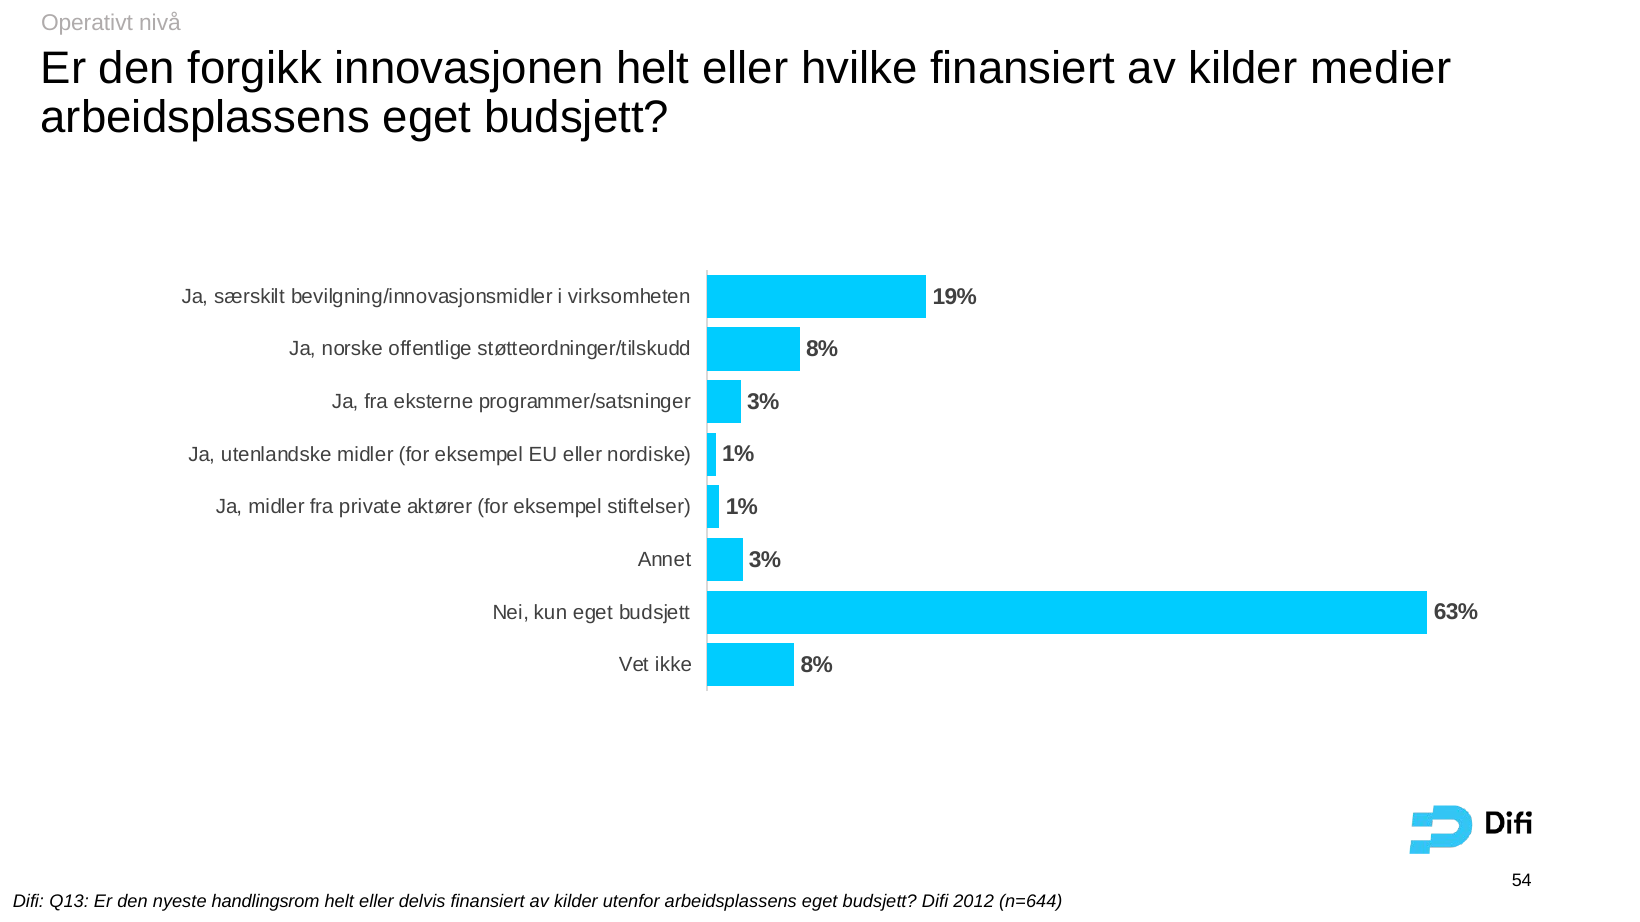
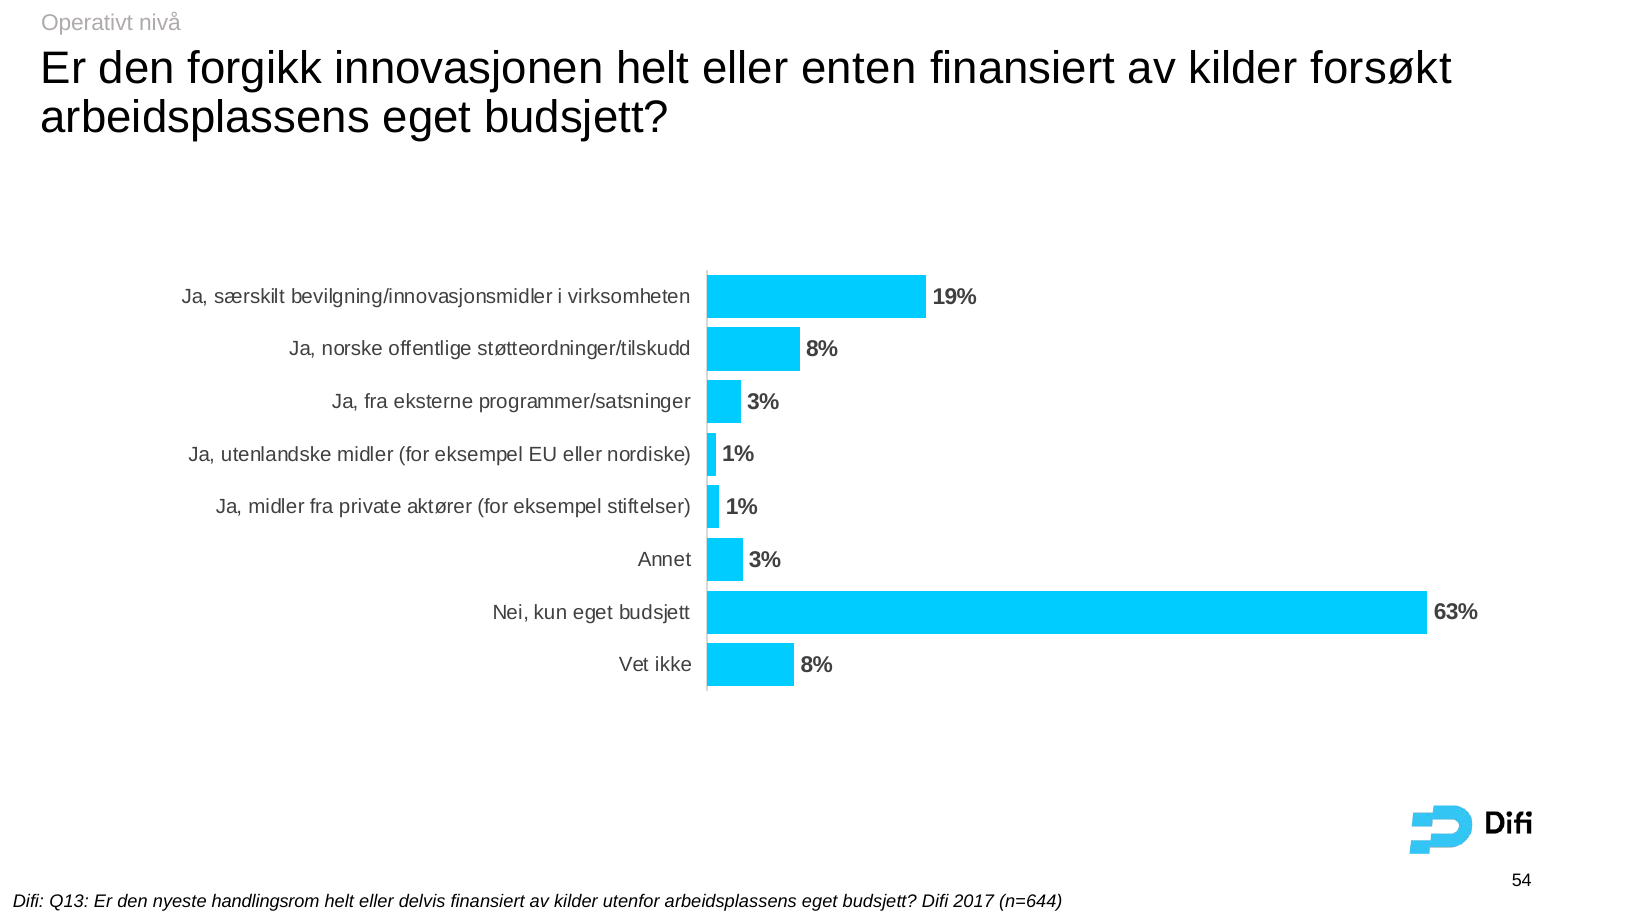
hvilke: hvilke -> enten (859, 69)
medier: medier -> forsøkt (1381, 69)
2012: 2012 -> 2017 (974, 902)
